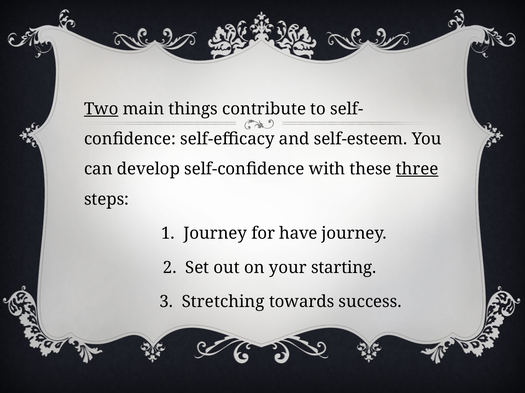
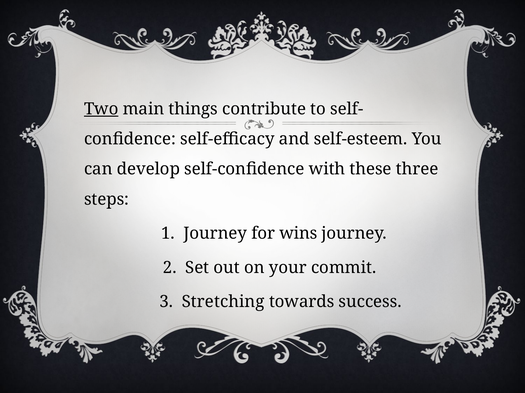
three underline: present -> none (417, 169)
have: have -> wins (298, 234)
starting: starting -> commit (344, 268)
